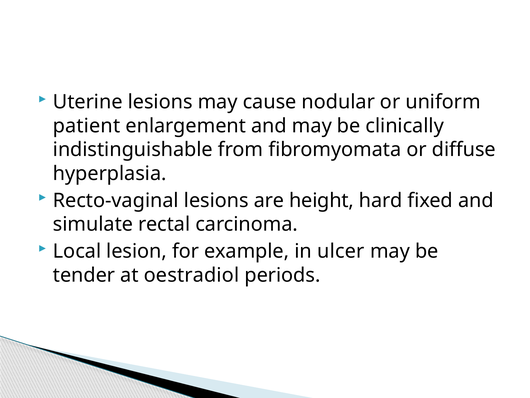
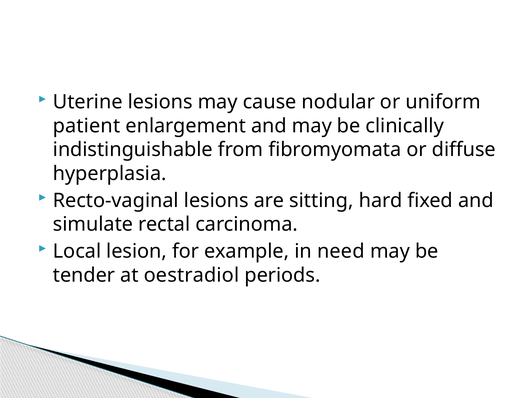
height: height -> sitting (321, 200)
ulcer: ulcer -> need (341, 251)
